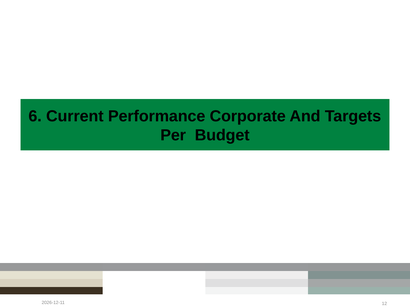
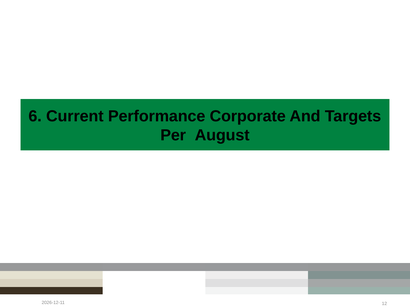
Budget: Budget -> August (222, 135)
